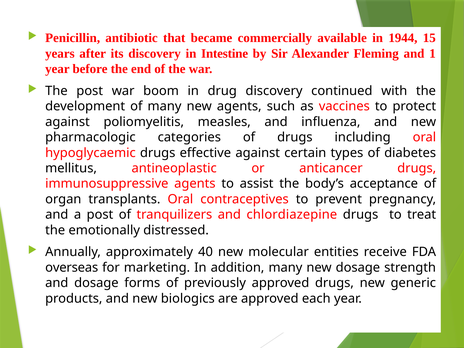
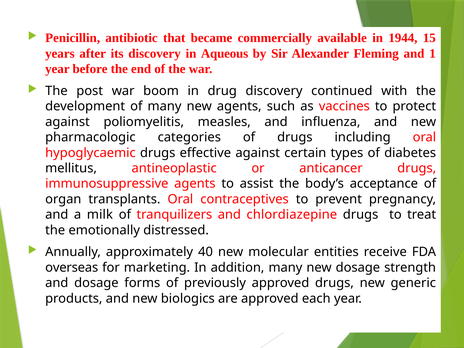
Intestine: Intestine -> Aqueous (225, 54)
a post: post -> milk (100, 215)
